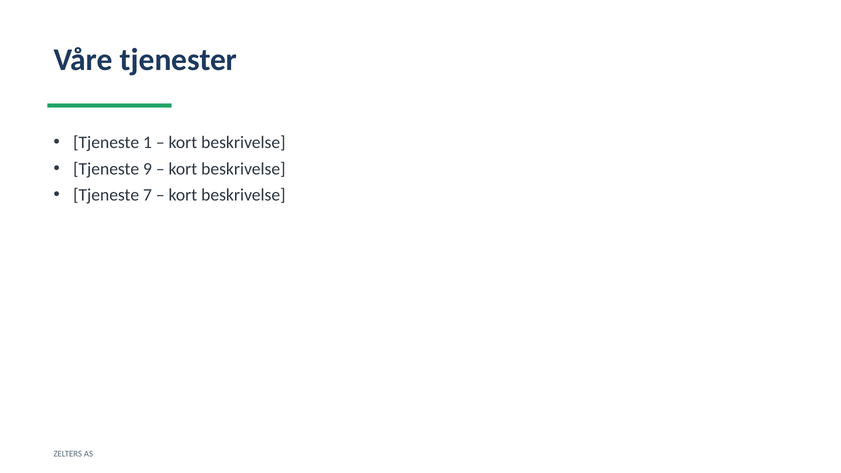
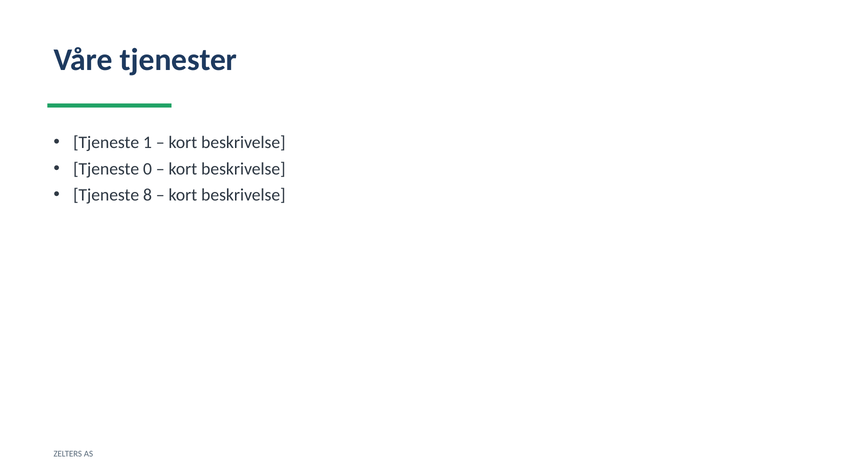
9: 9 -> 0 (147, 169)
7: 7 -> 8 (147, 195)
